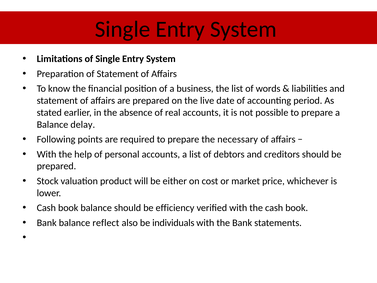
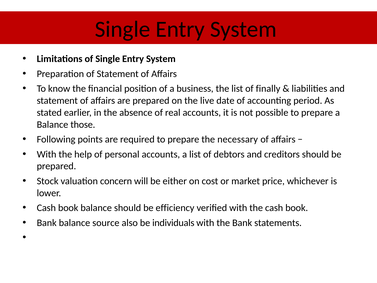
words: words -> finally (268, 89)
delay: delay -> those (83, 124)
product: product -> concern (116, 181)
reflect: reflect -> source (106, 223)
